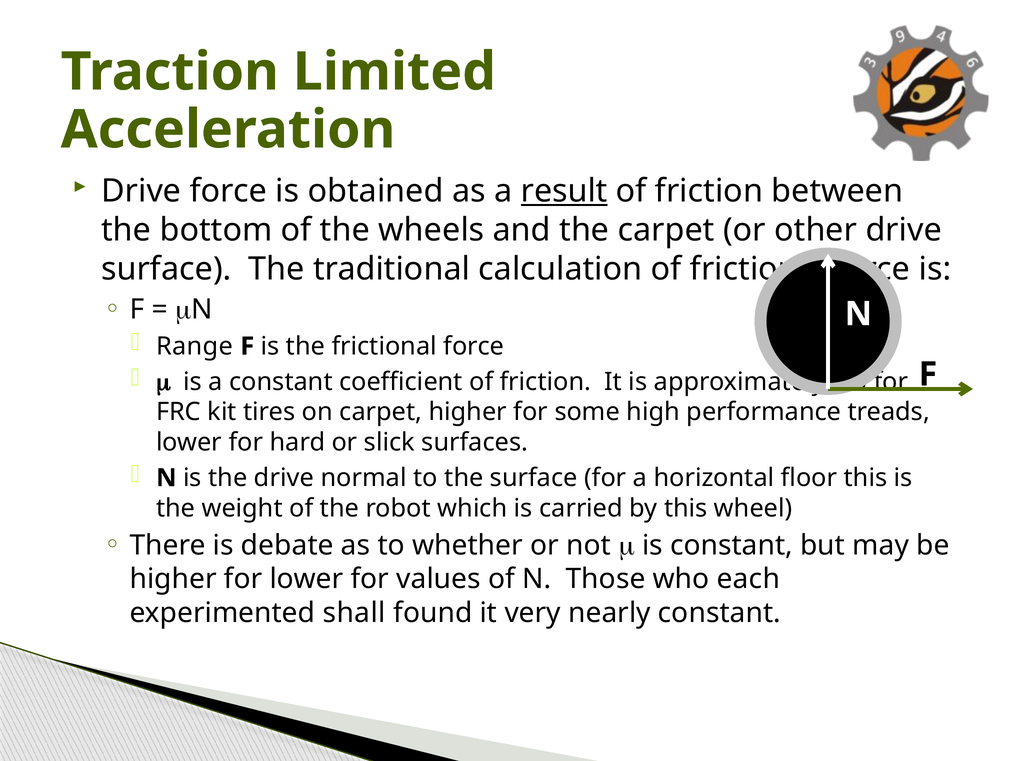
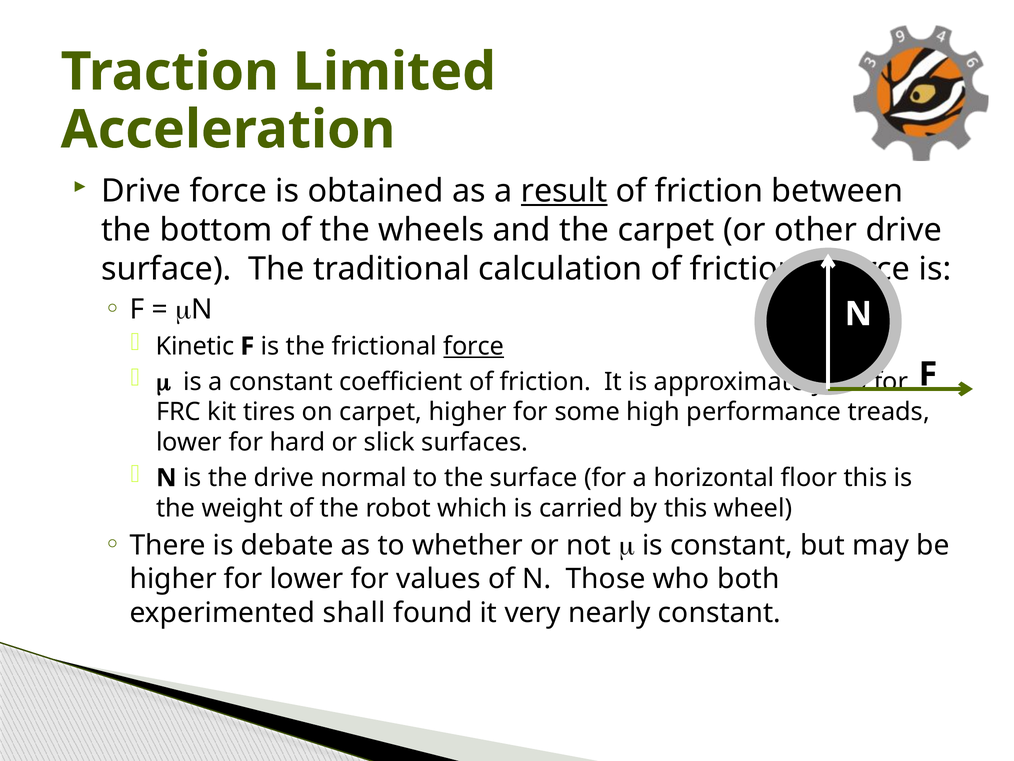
Range: Range -> Kinetic (195, 346)
force underline: none -> present (474, 346)
each: each -> both (748, 579)
